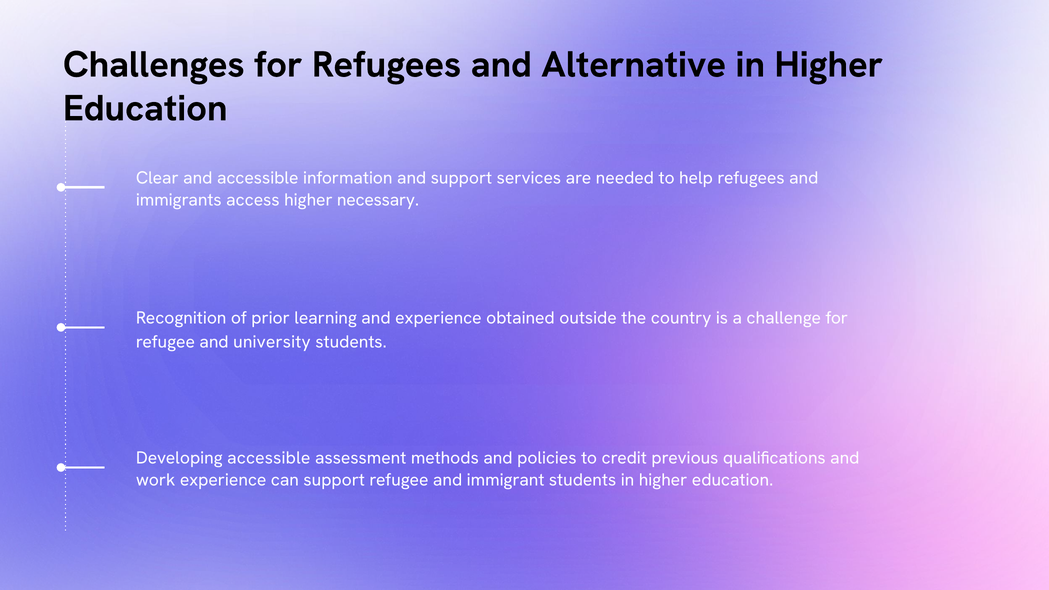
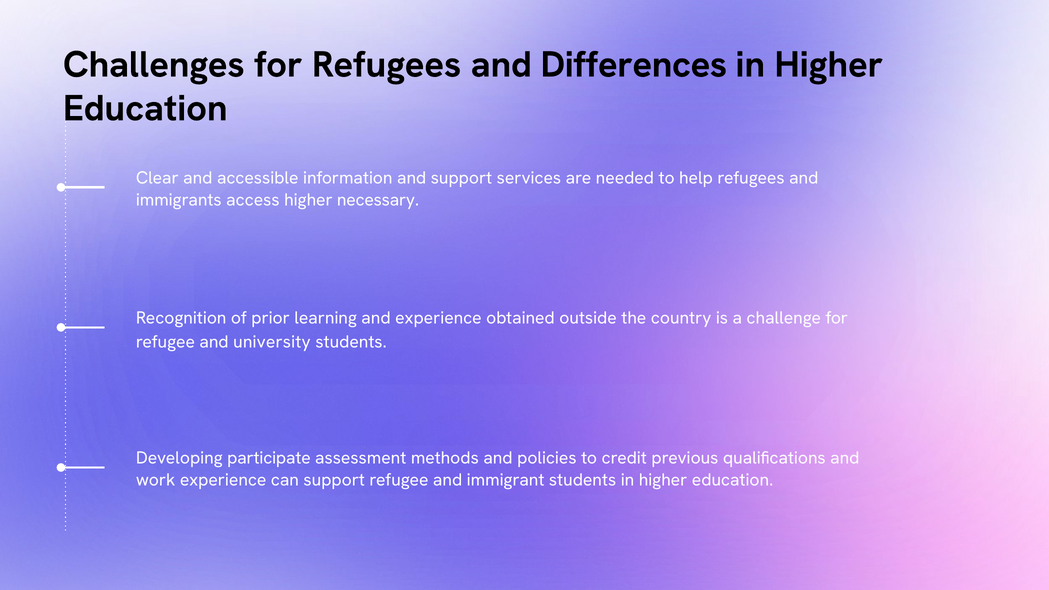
Alternative: Alternative -> Differences (634, 65)
Developing accessible: accessible -> participate (269, 458)
